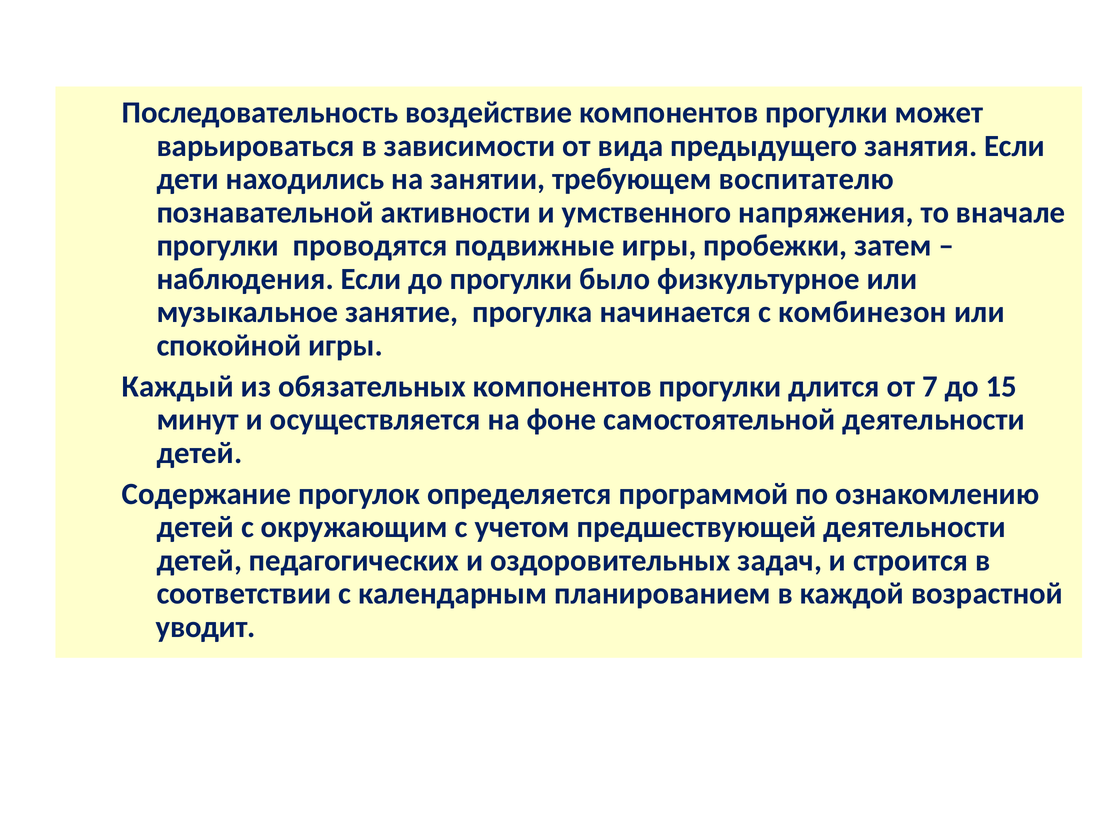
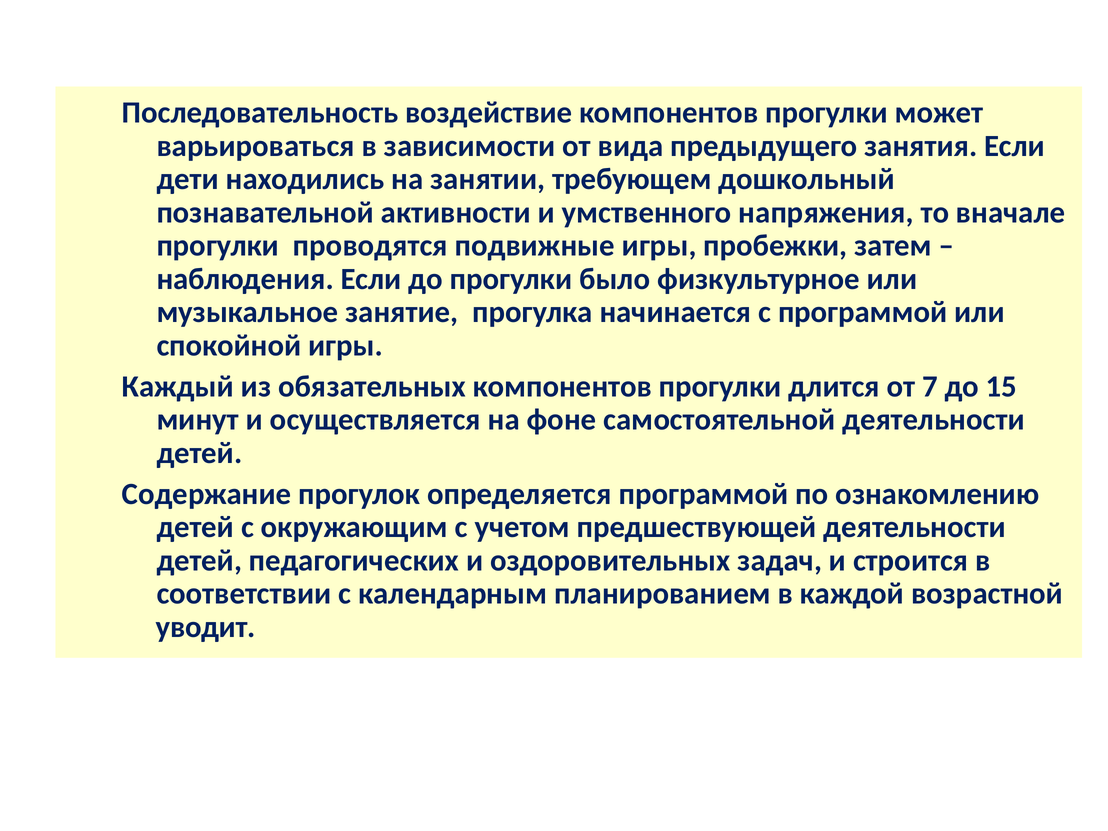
воспитателю: воспитателю -> дошкольный (807, 179)
с комбинезон: комбинезон -> программой (863, 312)
